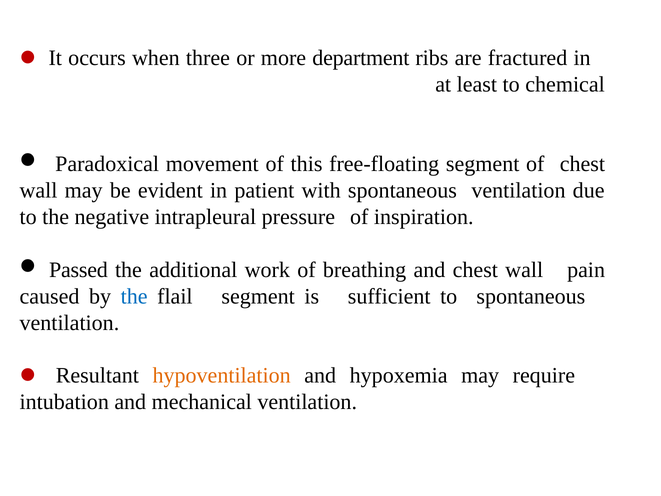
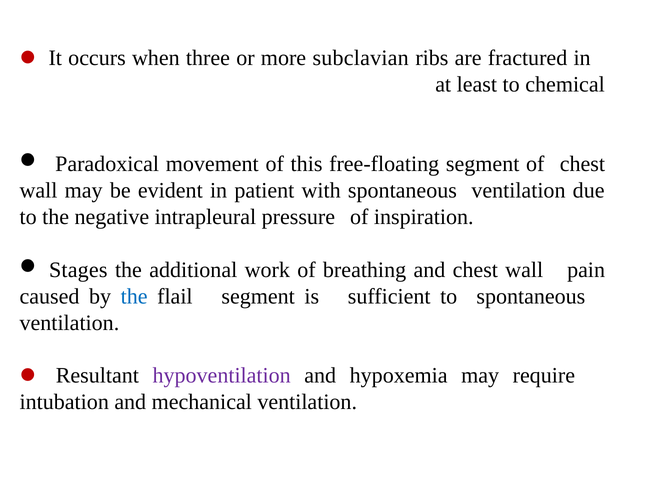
department: department -> subclavian (361, 58)
Passed: Passed -> Stages (78, 270)
hypoventilation colour: orange -> purple (222, 375)
